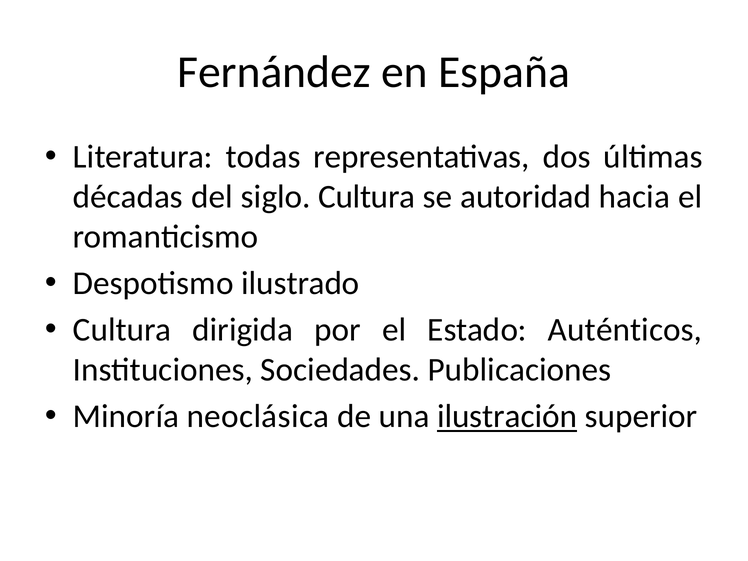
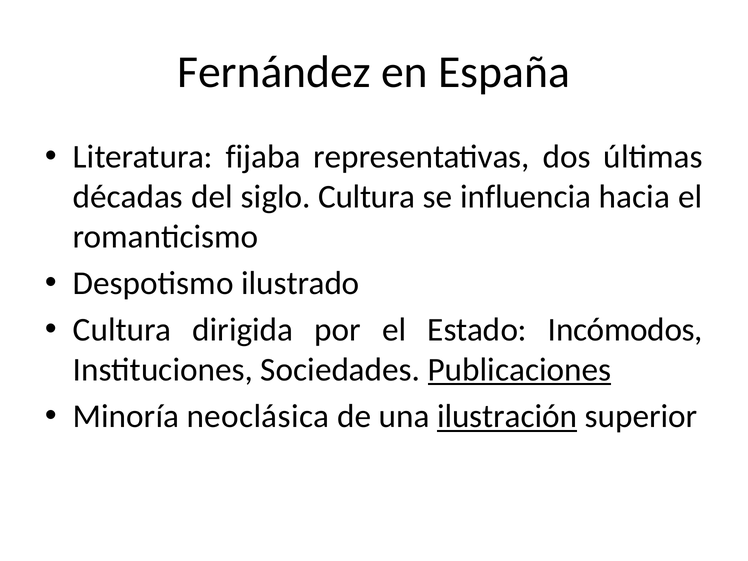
todas: todas -> fijaba (263, 157)
autoridad: autoridad -> influencia (526, 197)
Auténticos: Auténticos -> Incómodos (625, 330)
Publicaciones underline: none -> present (519, 370)
